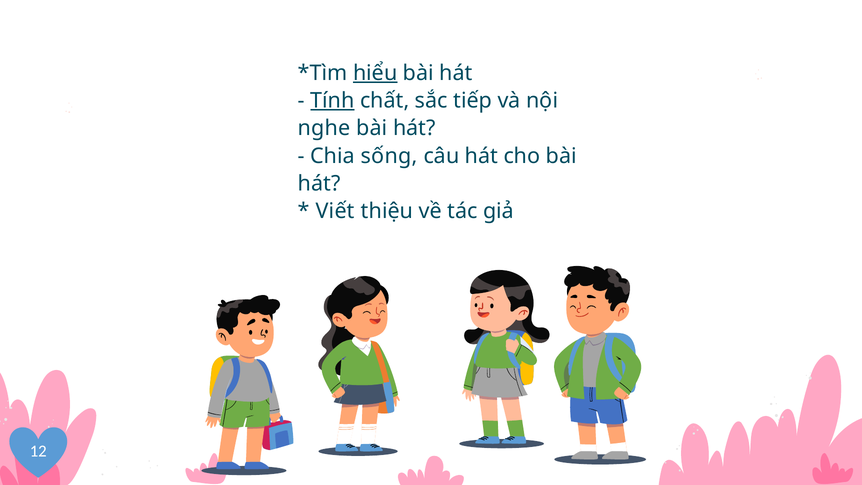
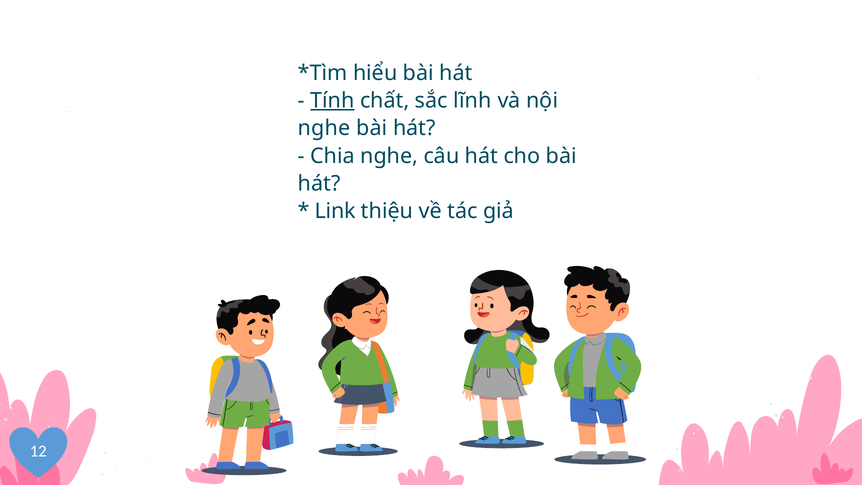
hiểu underline: present -> none (375, 73)
tiếp: tiếp -> lĩnh (473, 101)
Chia sống: sống -> nghe (389, 156)
Viết: Viết -> Link (335, 211)
